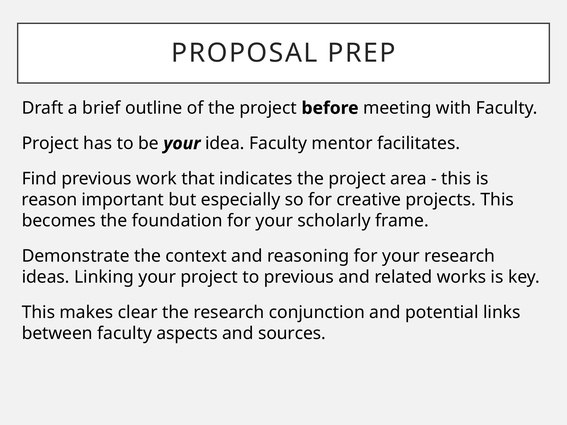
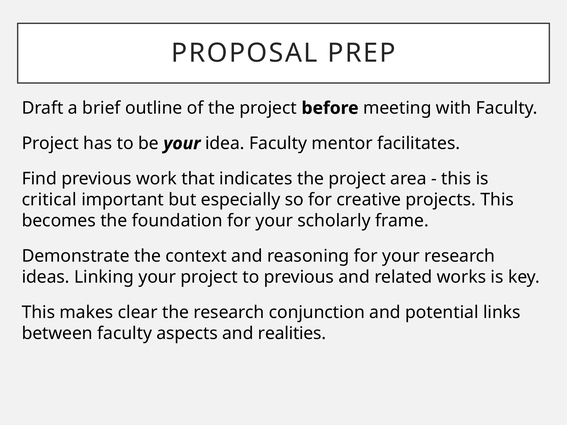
reason: reason -> critical (49, 200)
sources: sources -> realities (292, 334)
